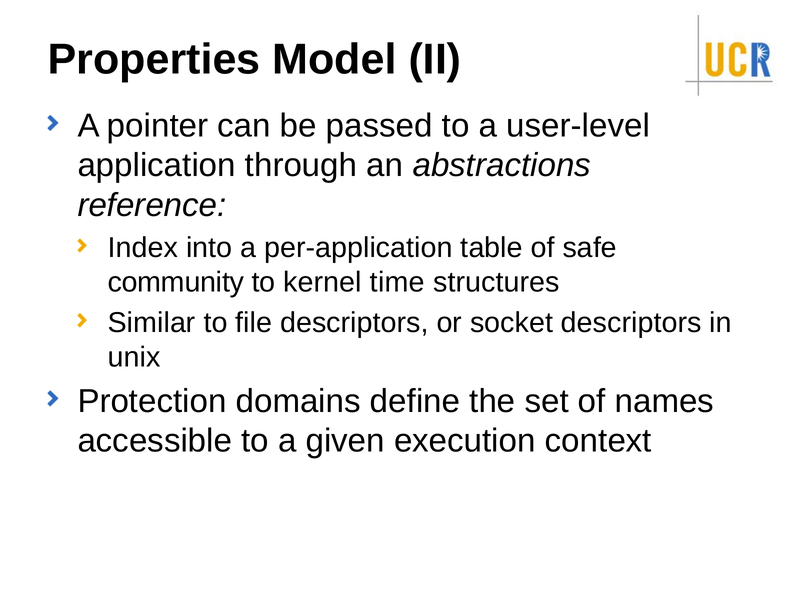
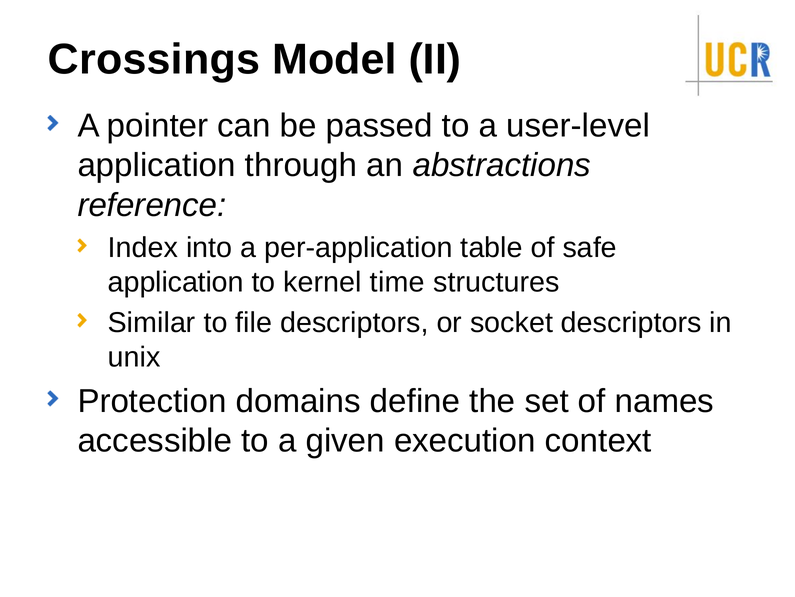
Properties: Properties -> Crossings (154, 59)
community: community -> application (176, 282)
